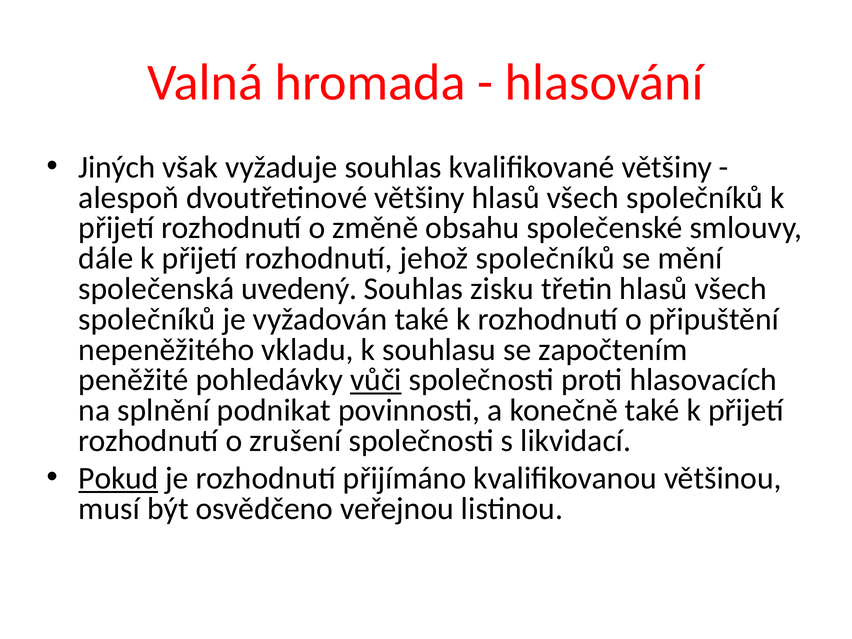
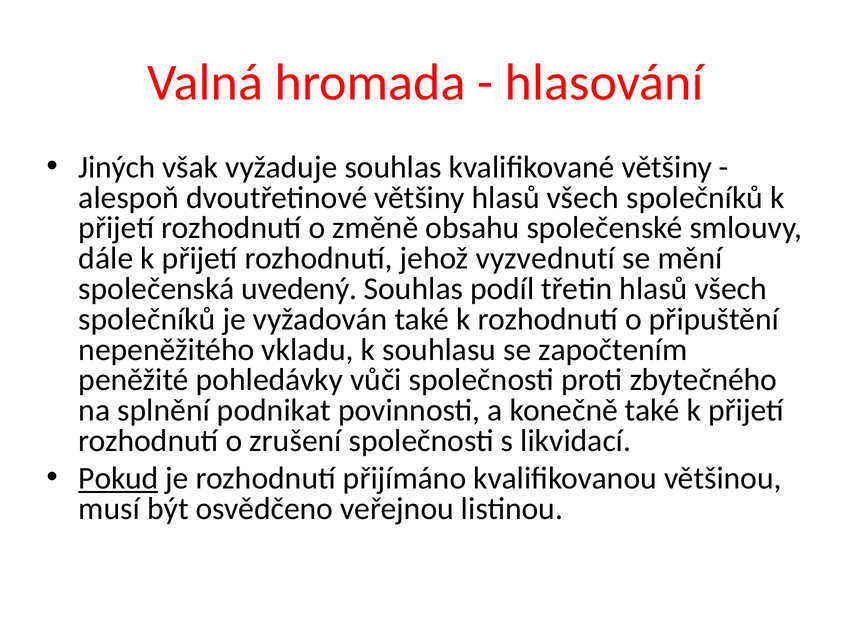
jehož společníků: společníků -> vyzvednutí (545, 258)
zisku: zisku -> podíl (502, 289)
vůči underline: present -> none (376, 380)
hlasovacích: hlasovacích -> zbytečného (703, 380)
